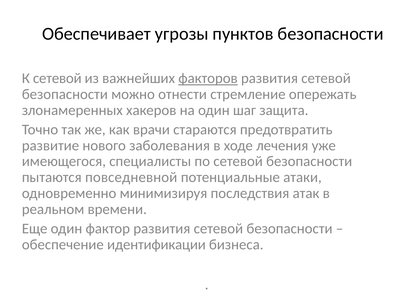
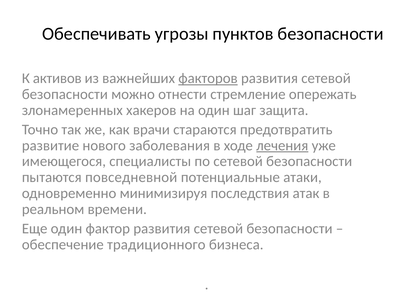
Обеспечивает: Обеспечивает -> Обеспечивать (96, 34)
К сетевой: сетевой -> активов (57, 79)
лечения underline: none -> present (282, 146)
идентификации: идентификации -> традиционного (156, 245)
